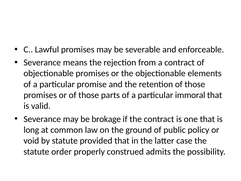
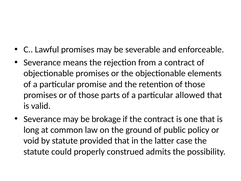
immoral: immoral -> allowed (190, 95)
order: order -> could (62, 151)
